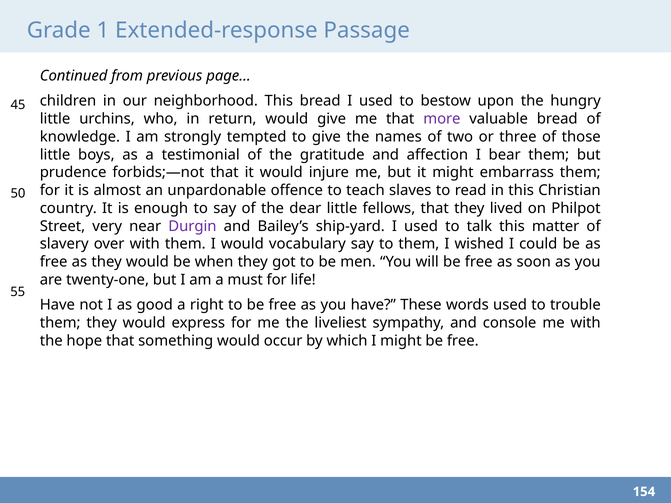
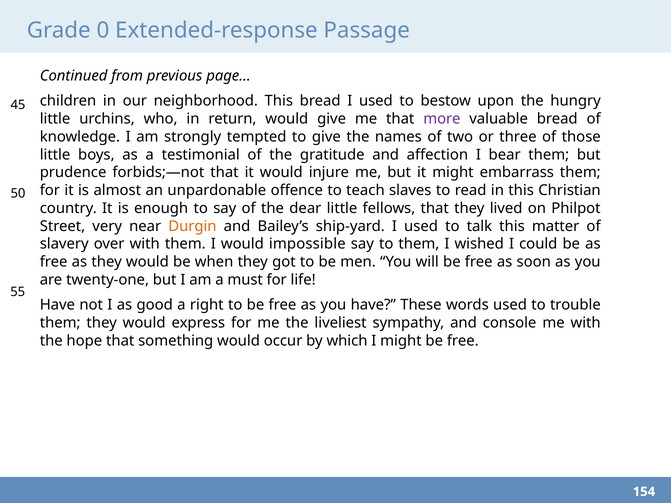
1: 1 -> 0 (103, 30)
Durgin colour: purple -> orange (192, 226)
vocabulary: vocabulary -> impossible (307, 244)
